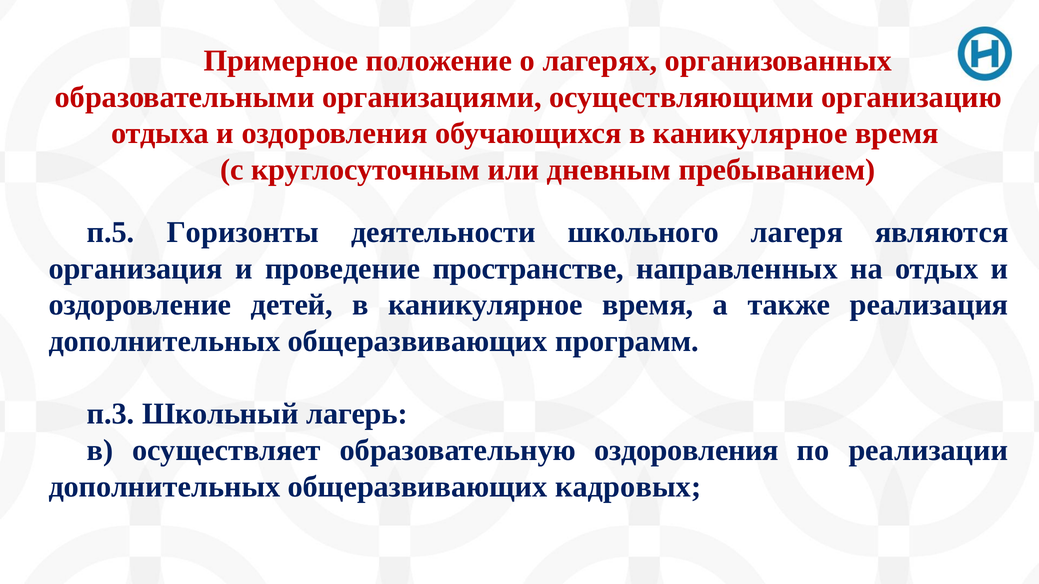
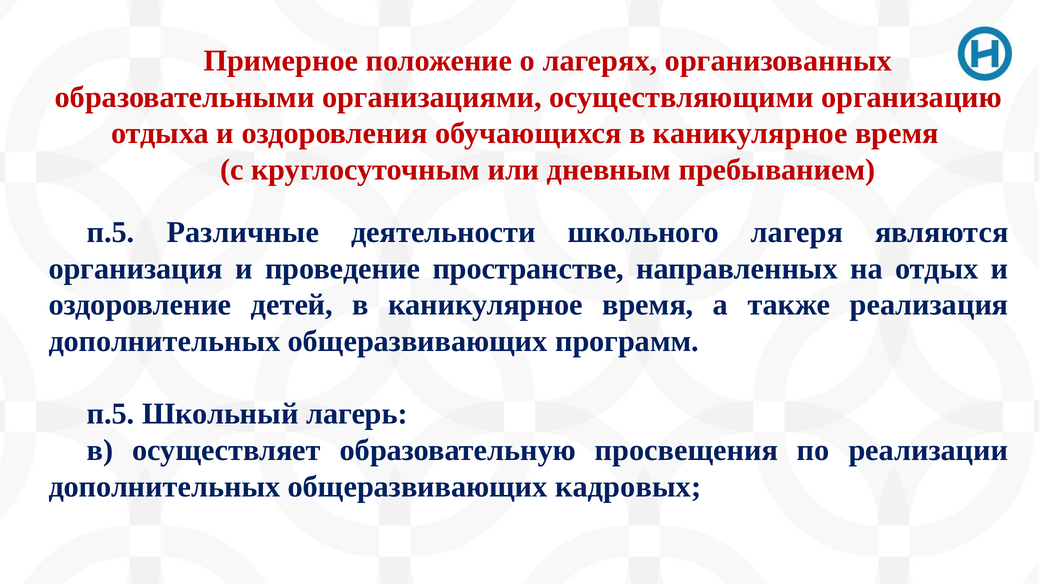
Горизонты: Горизонты -> Различные (243, 232)
п.3: п.3 -> п.5 (111, 414)
образовательную оздоровления: оздоровления -> просвещения (686, 451)
